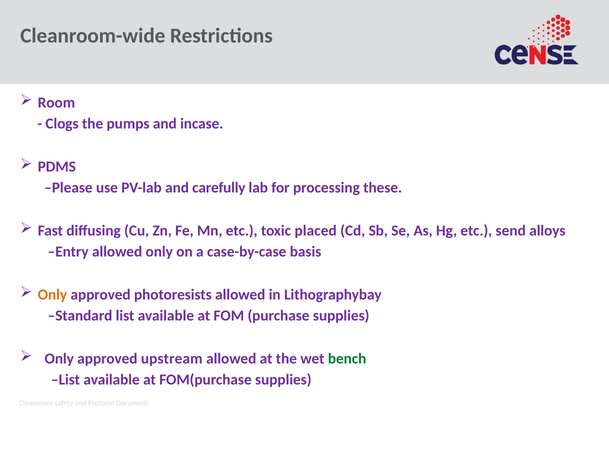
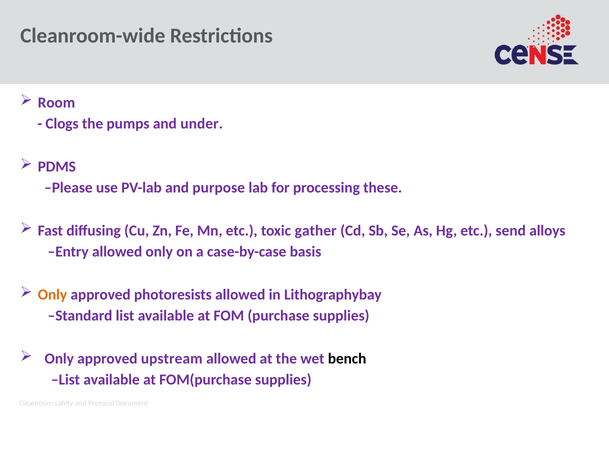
incase: incase -> under (202, 124)
carefully: carefully -> purpose (219, 188)
placed: placed -> gather (316, 230)
bench colour: green -> black (347, 358)
